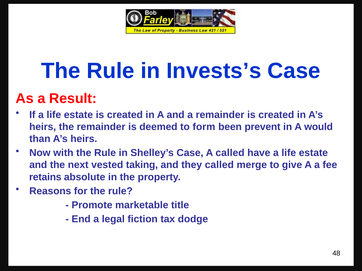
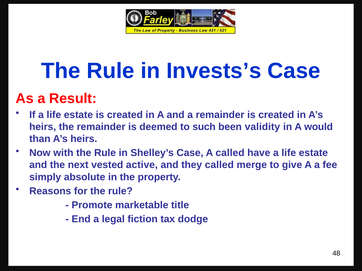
form: form -> such (204, 127)
prevent: prevent -> validity (262, 127)
taking: taking -> active (142, 165)
retains: retains -> simply (45, 177)
